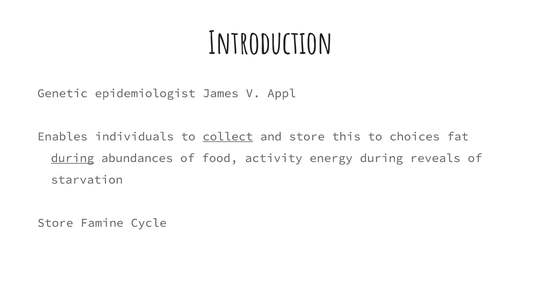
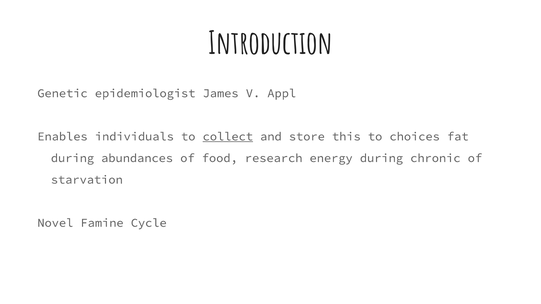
during underline: present -> none (72, 158)
activity: activity -> research (274, 158)
reveals: reveals -> chronic (435, 158)
Store: Store -> Novel (55, 223)
